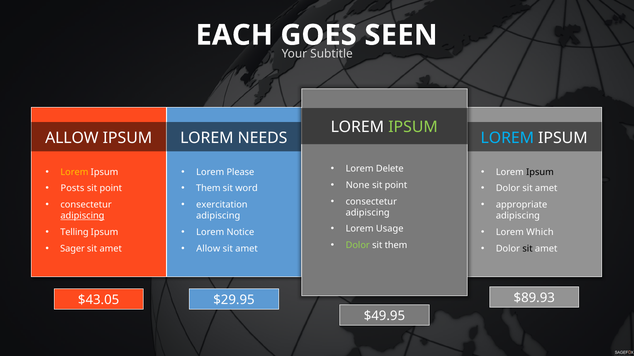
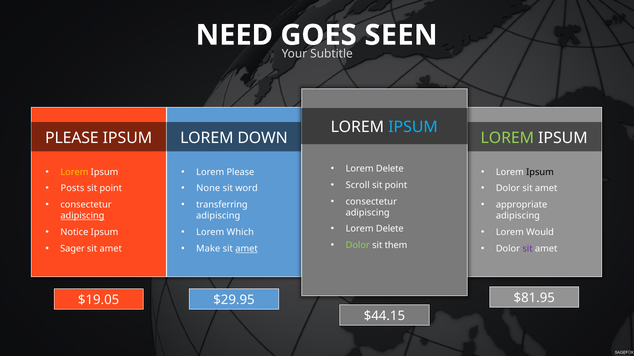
EACH: EACH -> NEED (234, 35)
IPSUM colour: light green -> light blue (413, 127)
ALLOW: ALLOW -> PLEASE (72, 138)
NEEDS: NEEDS -> DOWN (263, 138)
LOREM colour: light blue -> light green (507, 138)
None: None -> Scroll (358, 185)
Them: Them -> None (208, 189)
exercitation: exercitation -> transferring (222, 205)
Usage: Usage -> Delete (390, 229)
Telling: Telling -> Notice (74, 233)
Notice: Notice -> Which (240, 233)
Which: Which -> Would (540, 233)
Allow: Allow -> Make (208, 249)
amet underline: none -> present (247, 249)
sit colour: black -> purple (527, 249)
$89.93: $89.93 -> $81.95 (534, 299)
$43.05: $43.05 -> $19.05 (99, 301)
$49.95: $49.95 -> $44.15 (384, 316)
